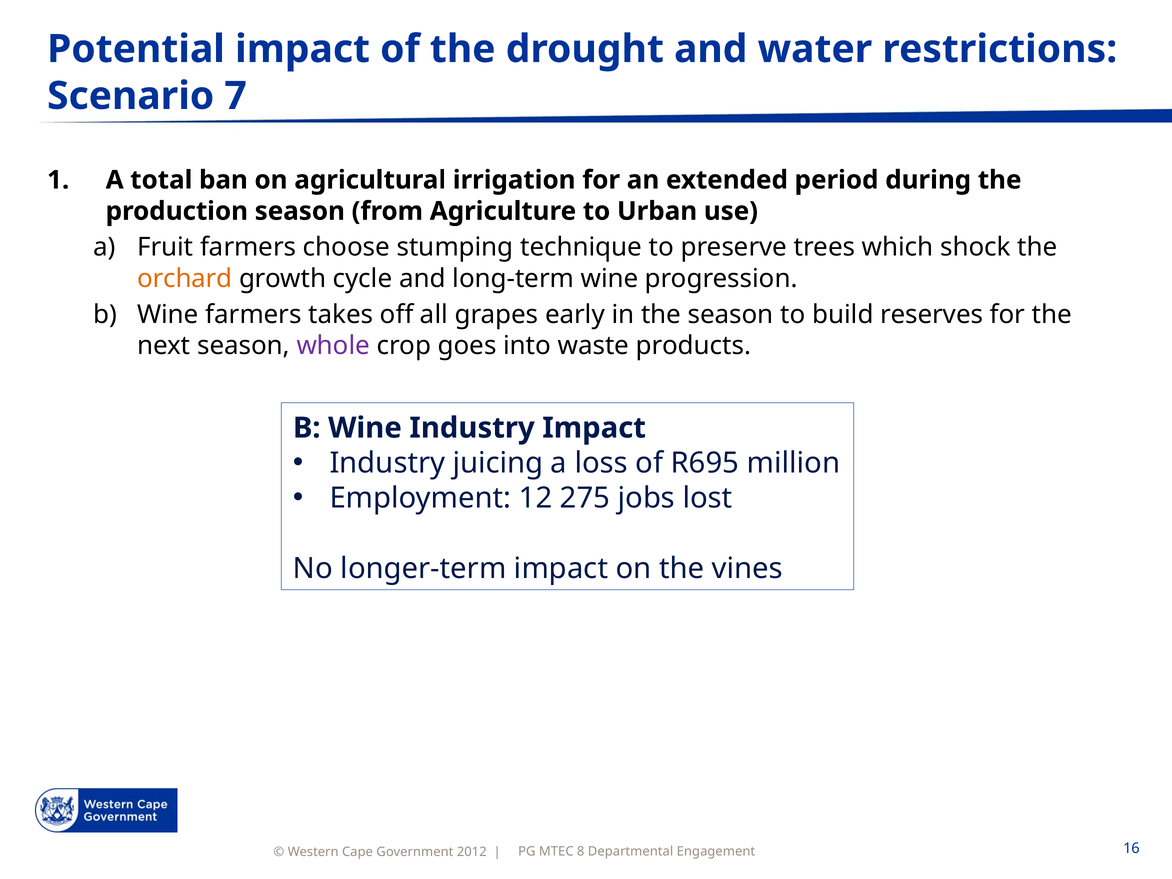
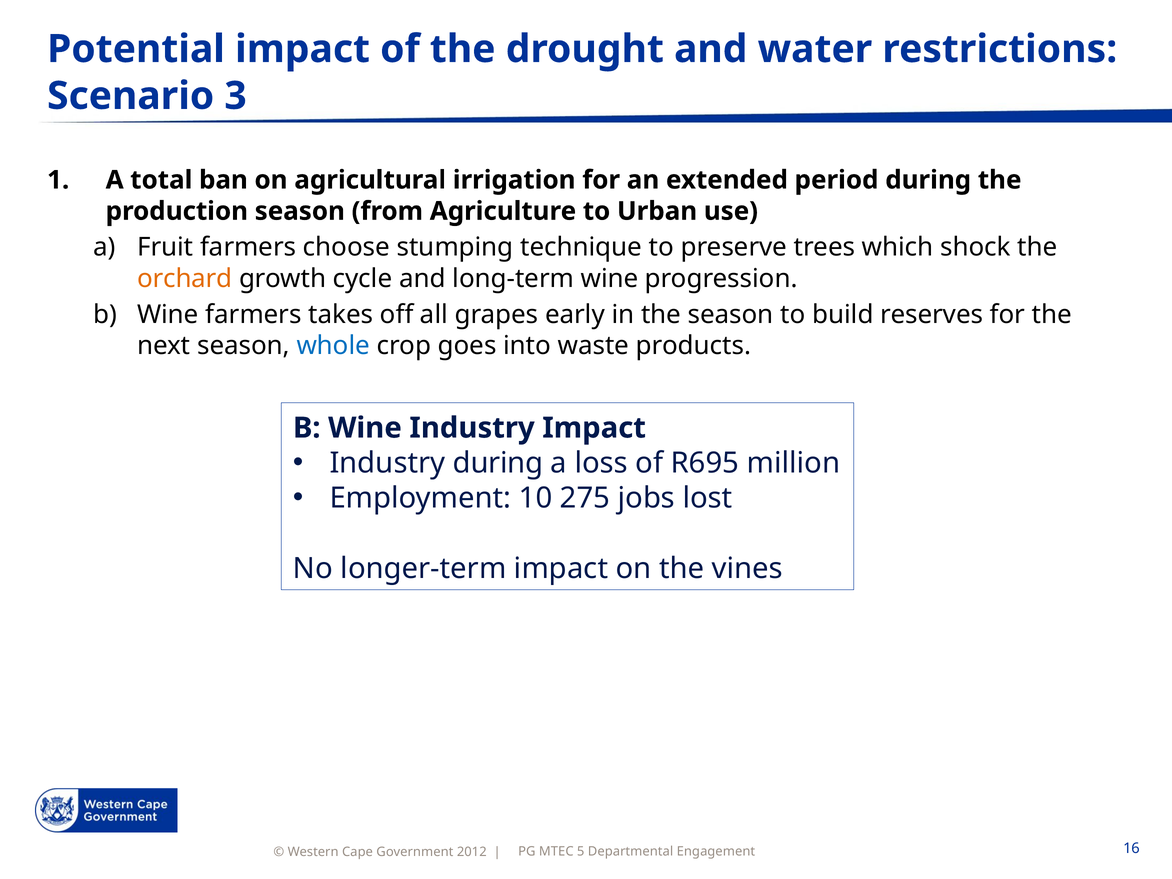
7: 7 -> 3 (236, 96)
whole colour: purple -> blue (333, 346)
Industry juicing: juicing -> during (498, 463)
12: 12 -> 10 (536, 498)
8: 8 -> 5 (581, 852)
